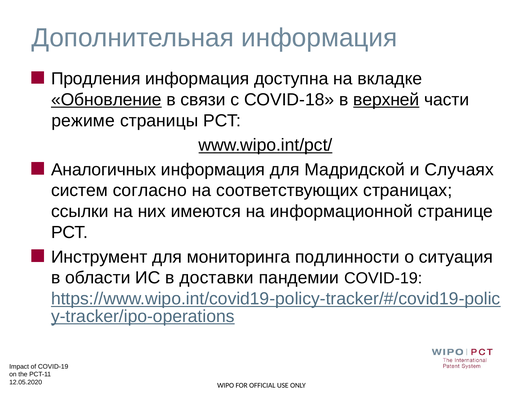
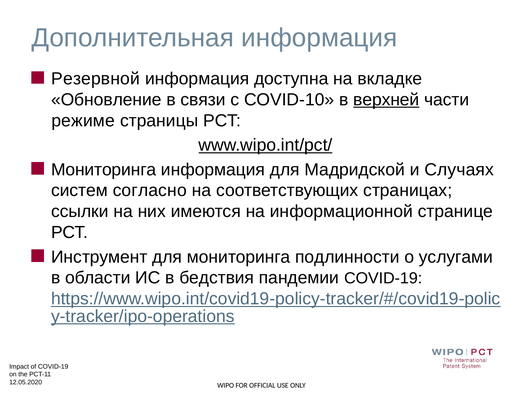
Продления: Продления -> Резервной (96, 79)
Обновление underline: present -> none (106, 100)
COVID-18: COVID-18 -> COVID-10 (289, 100)
Аналогичных: Аналогичных -> Мониторинга (104, 170)
ситуация: ситуация -> услугами (456, 257)
доставки: доставки -> бедствия (217, 278)
